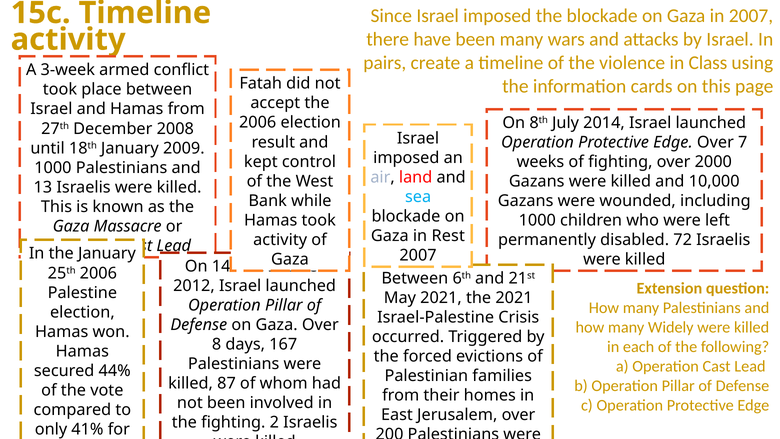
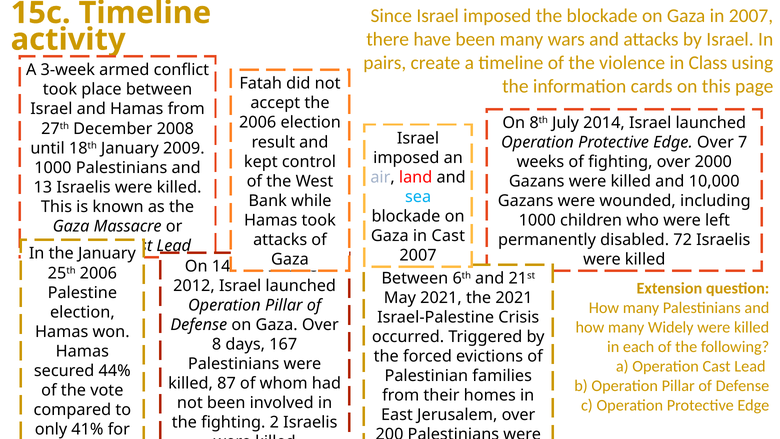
in Rest: Rest -> Cast (448, 236)
activity: activity -> attacks (280, 240)
